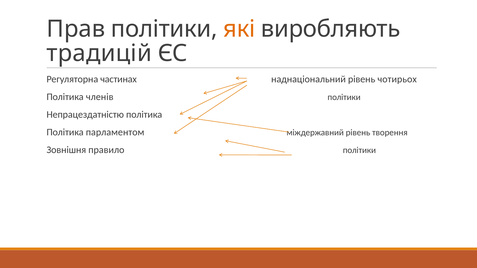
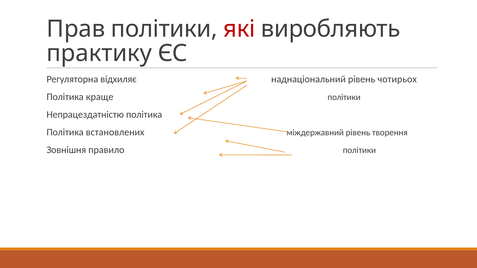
які colour: orange -> red (239, 29)
традицій: традицій -> практику (99, 53)
частинах: частинах -> відхиляє (118, 79)
членів: членів -> краще (100, 97)
парламентом: парламентом -> встановлених (115, 132)
